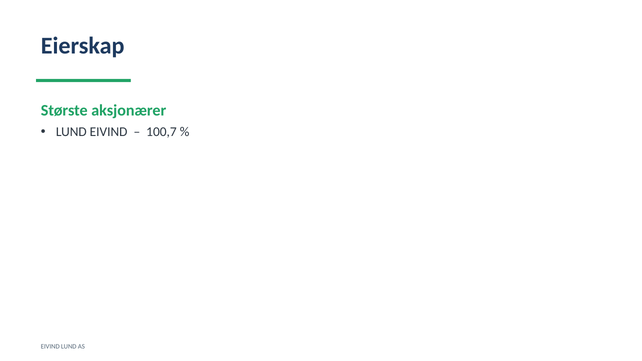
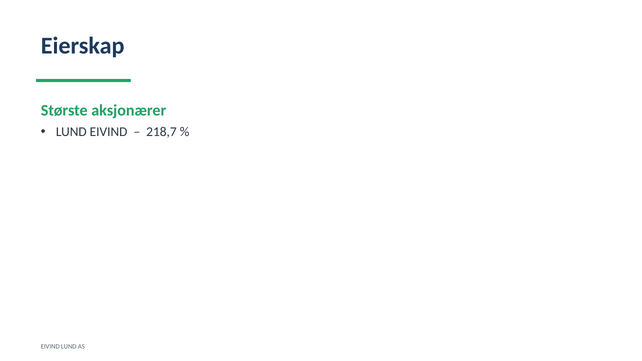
100,7: 100,7 -> 218,7 (161, 132)
